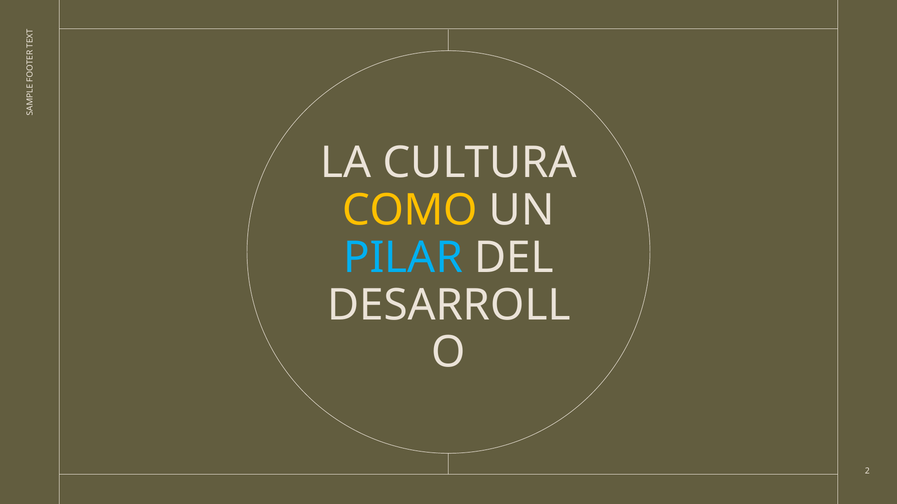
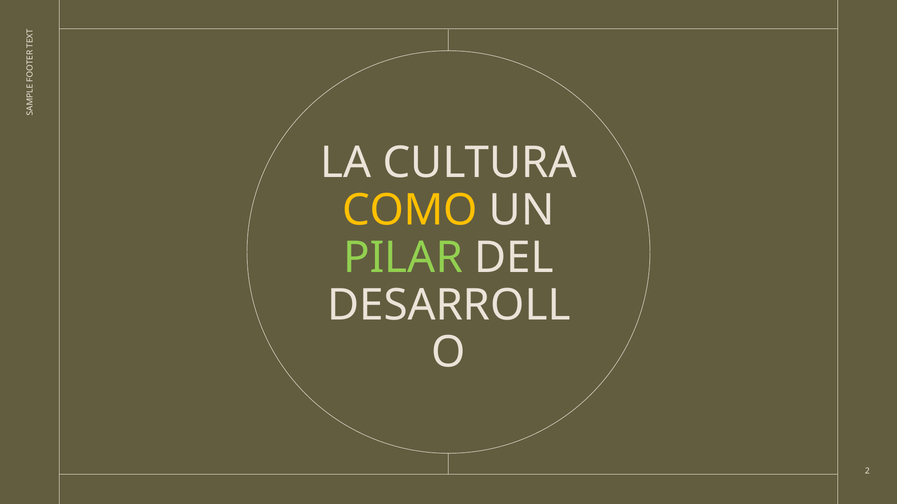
PILAR colour: light blue -> light green (403, 258)
